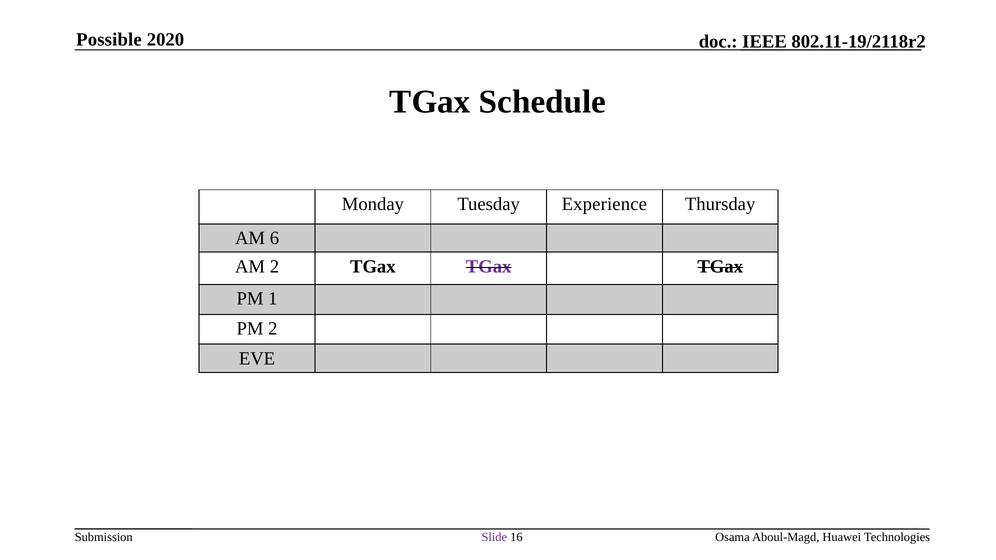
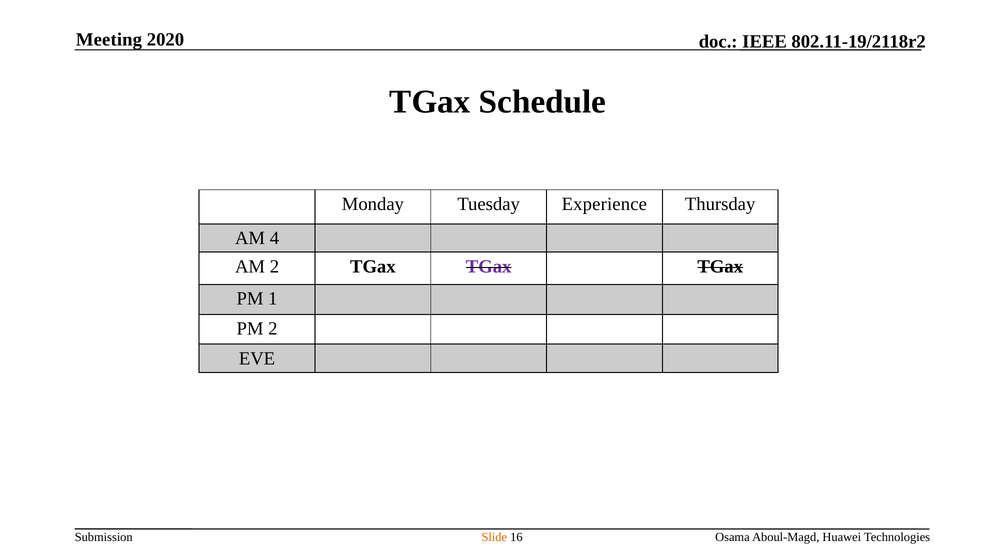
Possible: Possible -> Meeting (109, 40)
6: 6 -> 4 (274, 238)
Slide colour: purple -> orange (494, 537)
